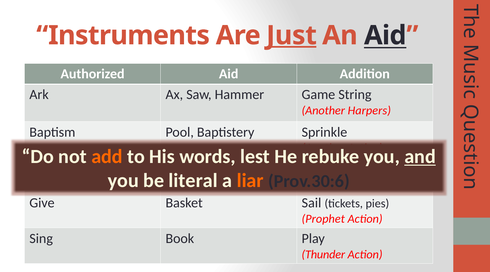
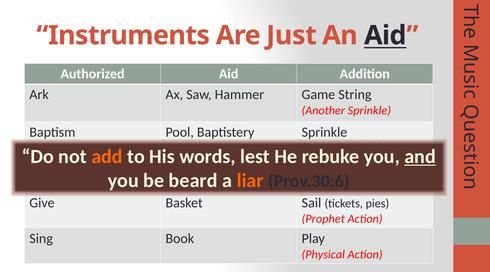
Just underline: present -> none (292, 35)
Another Harpers: Harpers -> Sprinkle (369, 111)
literal: literal -> beard (193, 181)
Thunder: Thunder -> Physical (323, 255)
